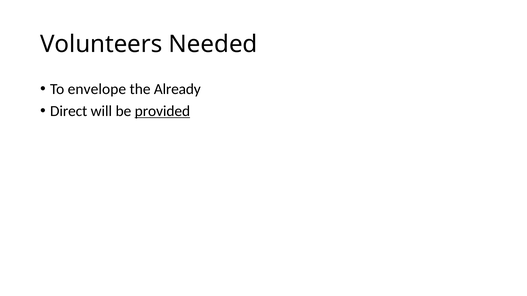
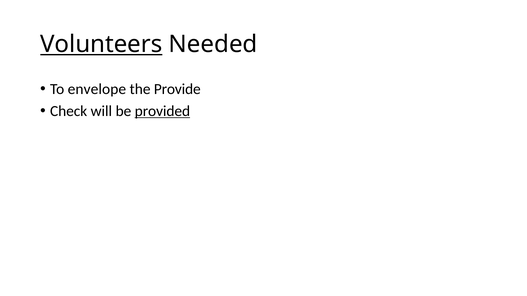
Volunteers underline: none -> present (101, 44)
Already: Already -> Provide (177, 89)
Direct: Direct -> Check (69, 111)
